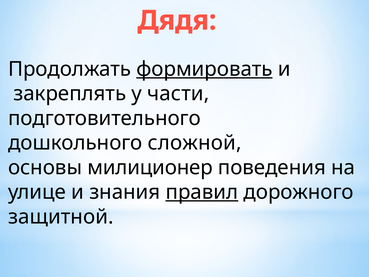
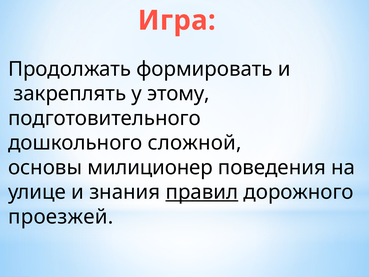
Дядя: Дядя -> Игра (177, 20)
формировать underline: present -> none (204, 69)
части: части -> этому (178, 94)
защитной: защитной -> проезжей (61, 217)
